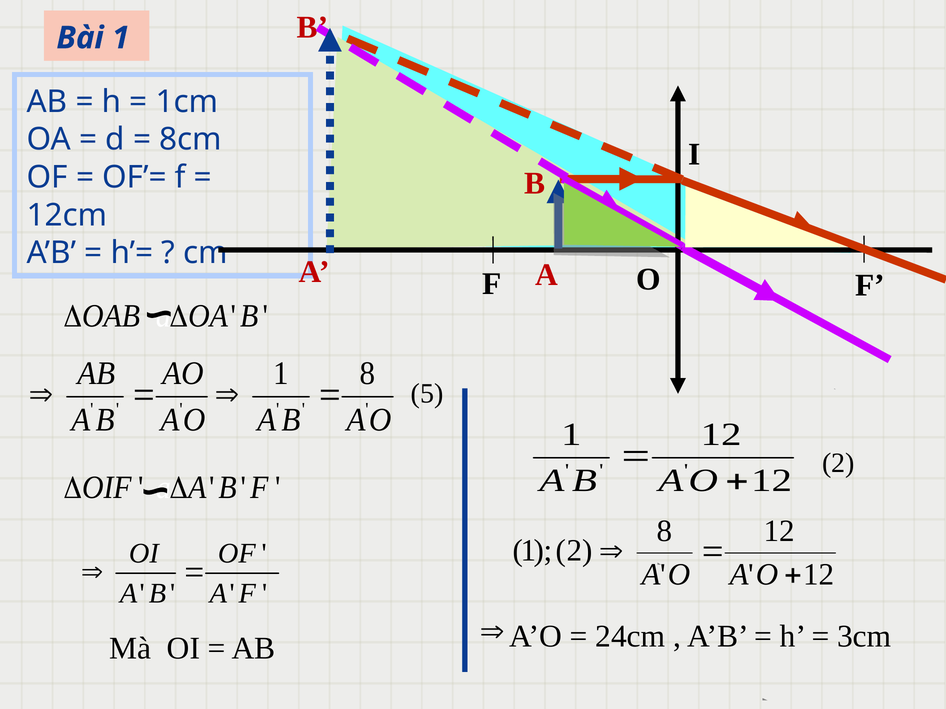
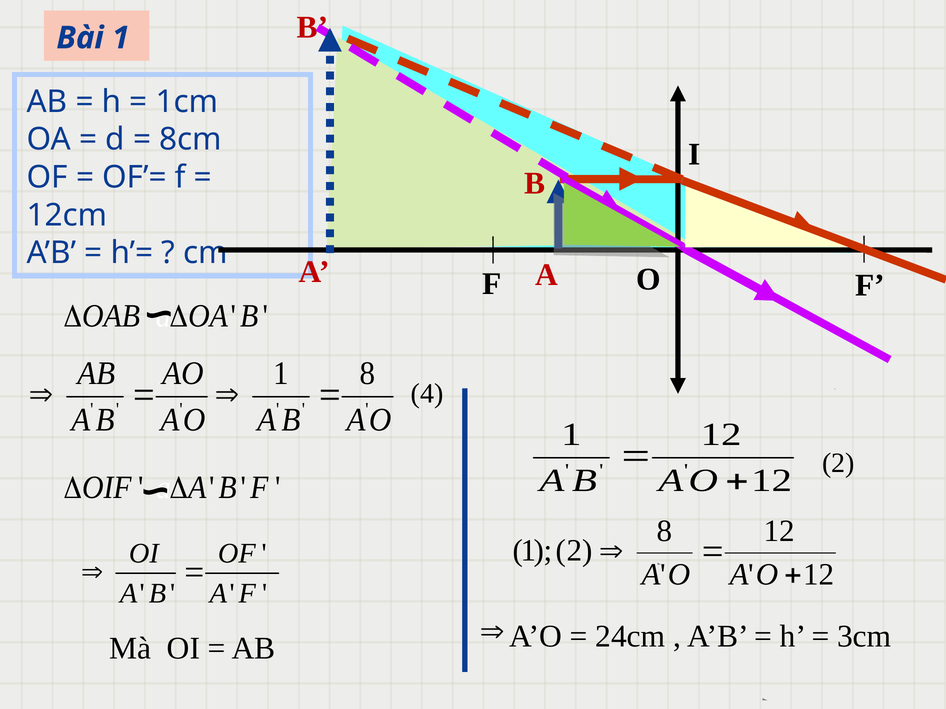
5: 5 -> 4 (427, 394)
